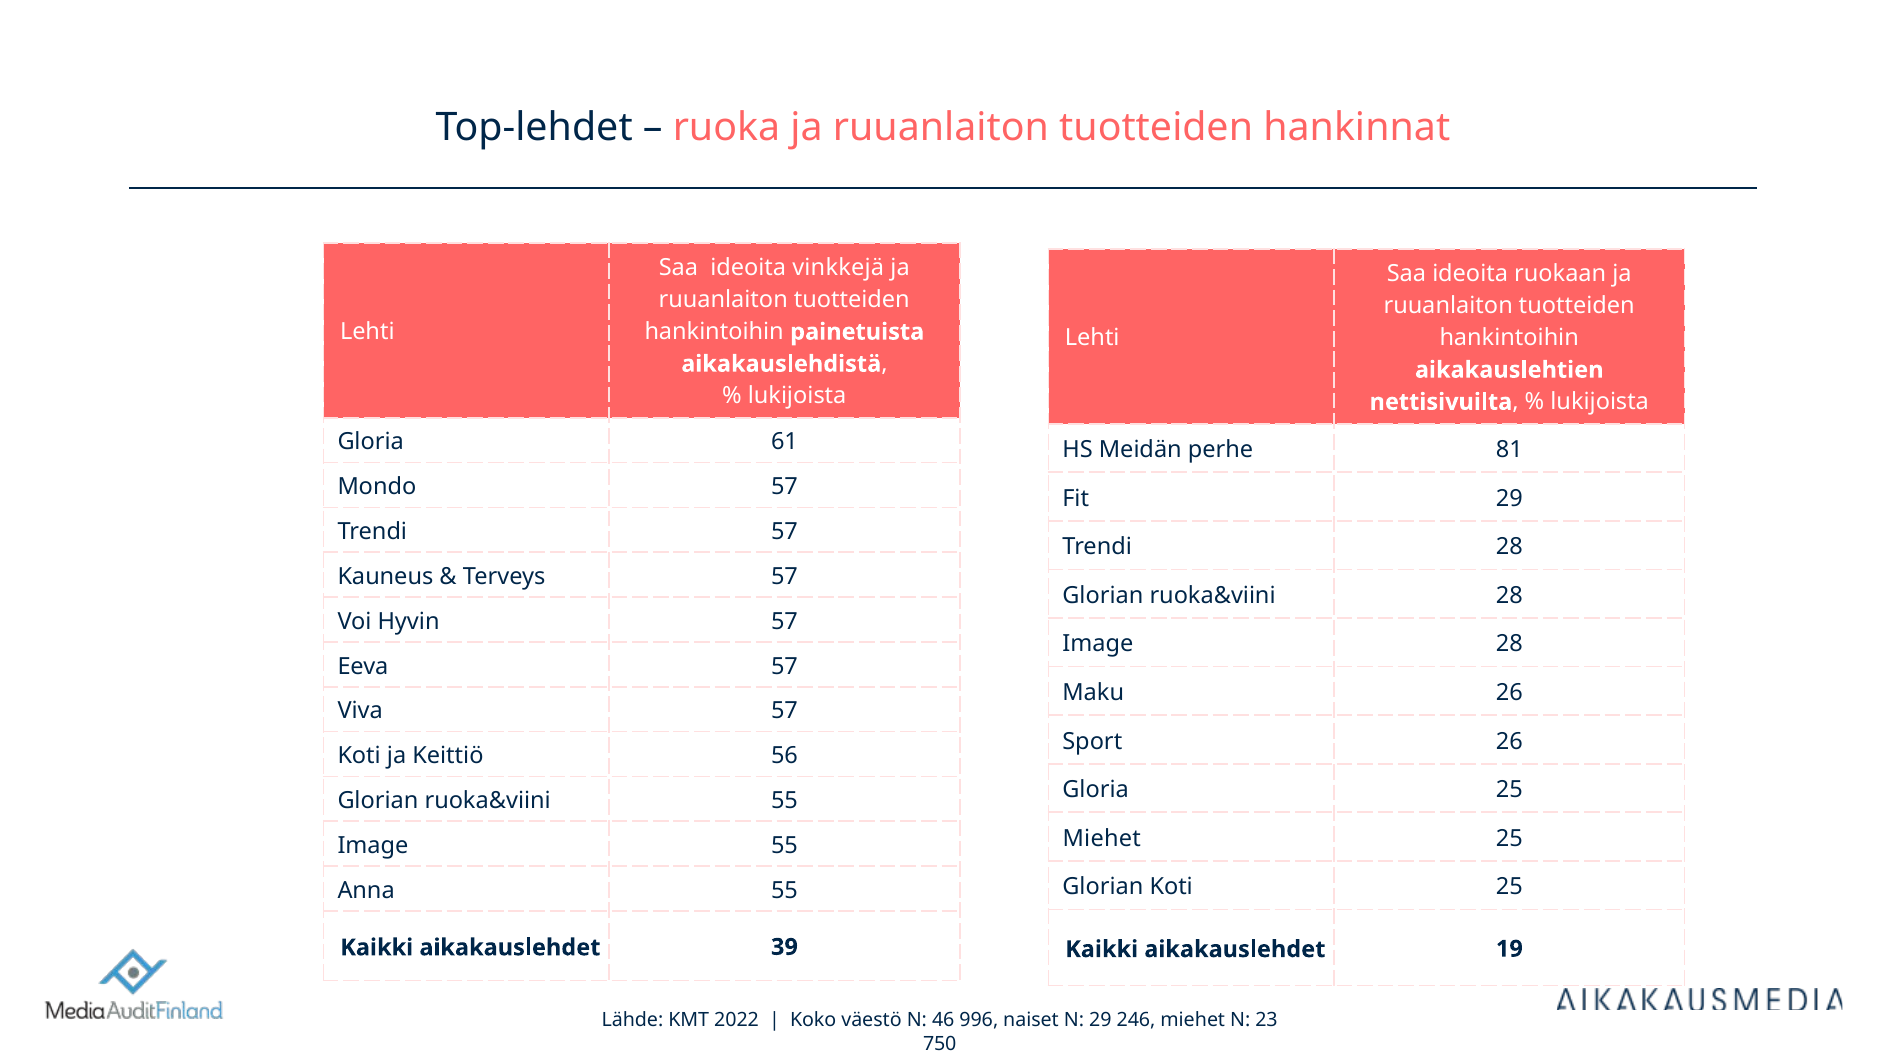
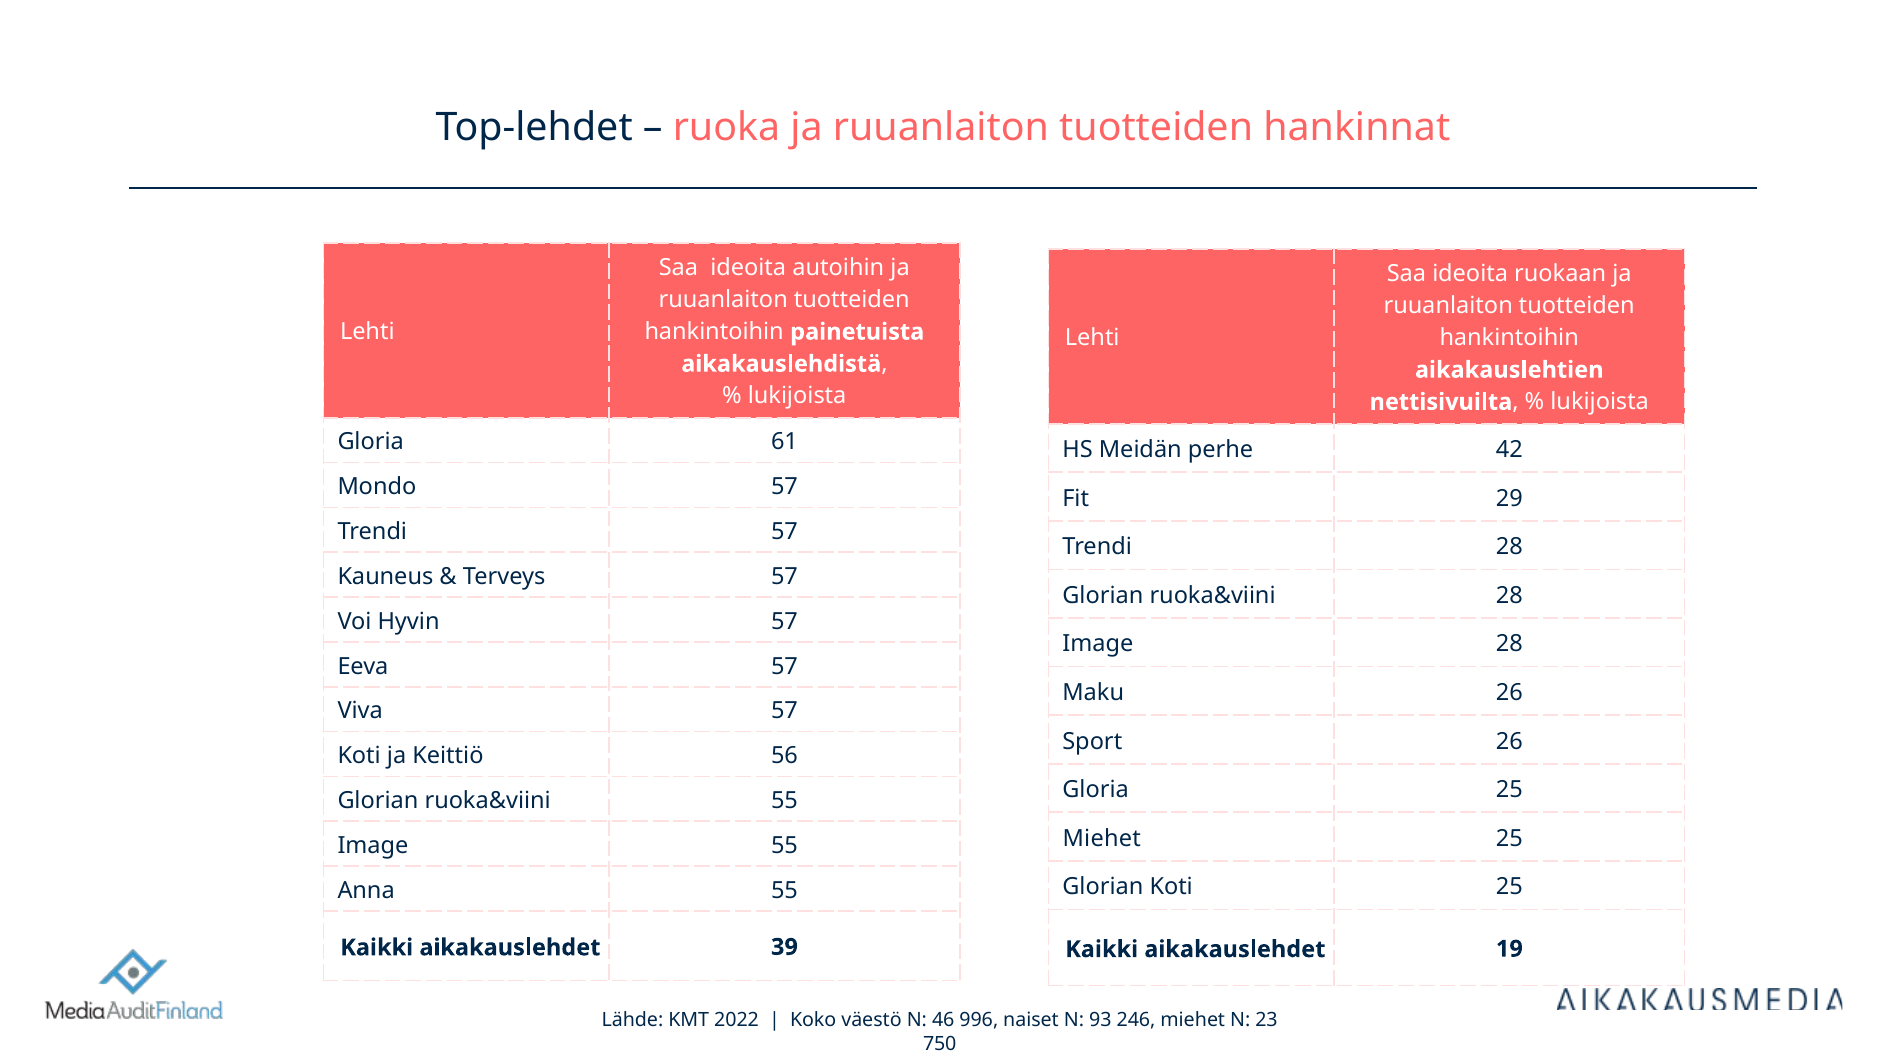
vinkkejä: vinkkejä -> autoihin (838, 268)
81: 81 -> 42 (1509, 450)
N 29: 29 -> 93 (1100, 1020)
